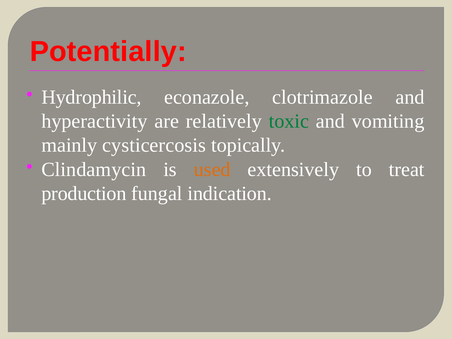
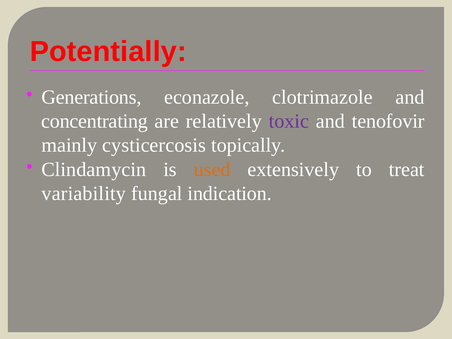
Hydrophilic: Hydrophilic -> Generations (91, 97)
hyperactivity: hyperactivity -> concentrating (95, 121)
toxic colour: green -> purple (289, 121)
vomiting: vomiting -> tenofovir (388, 121)
production: production -> variability (84, 194)
